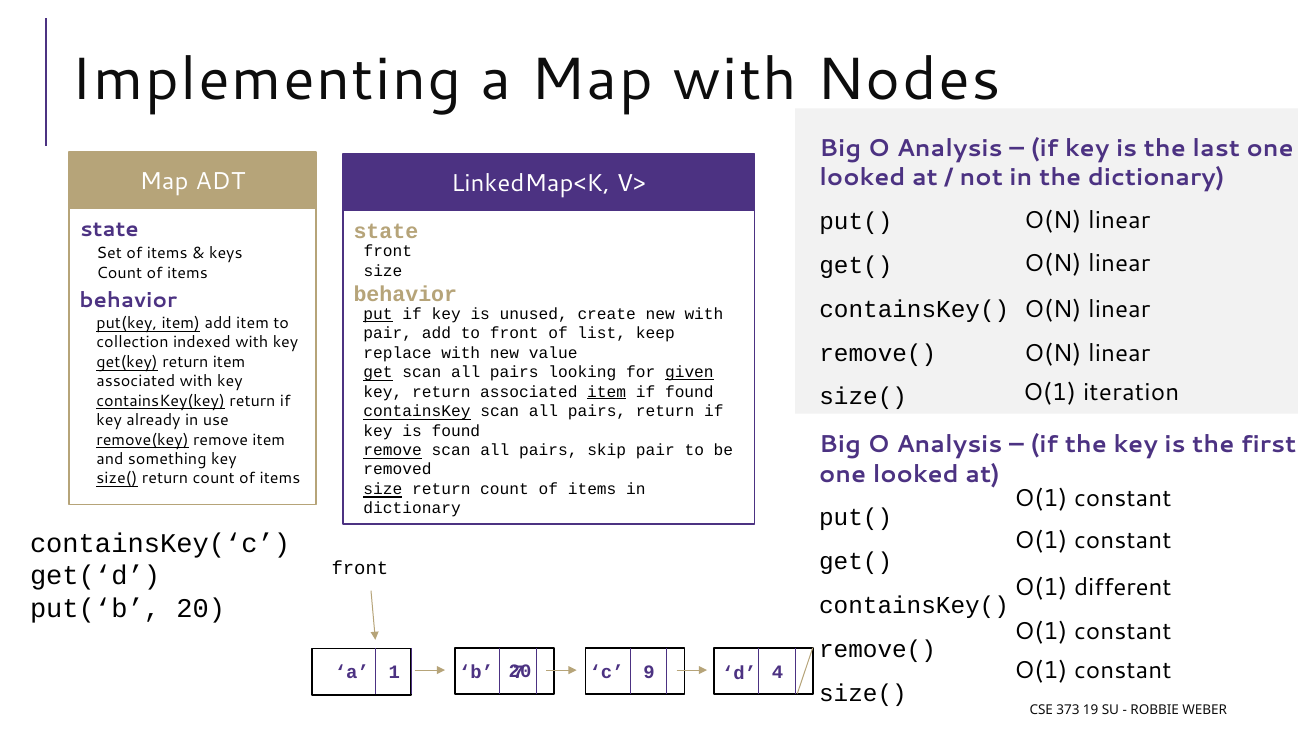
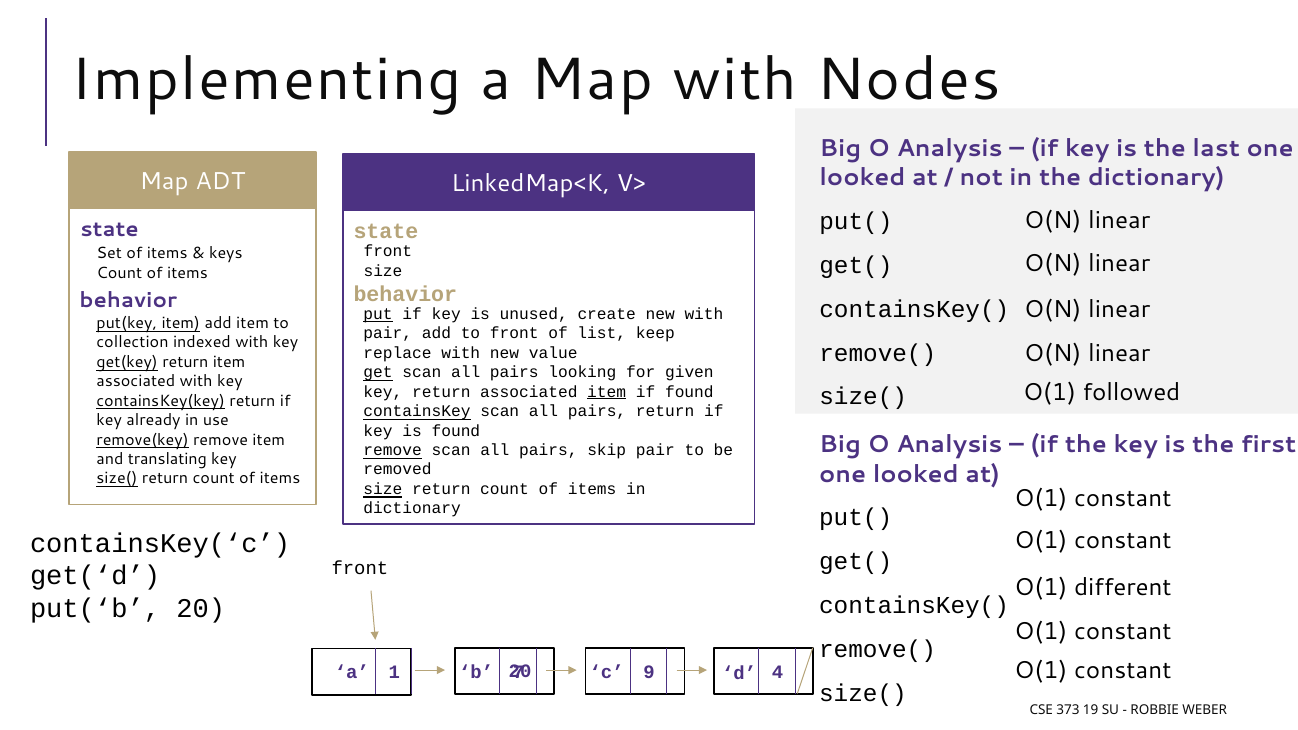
given underline: present -> none (689, 372)
iteration: iteration -> followed (1131, 393)
something: something -> translating (167, 459)
